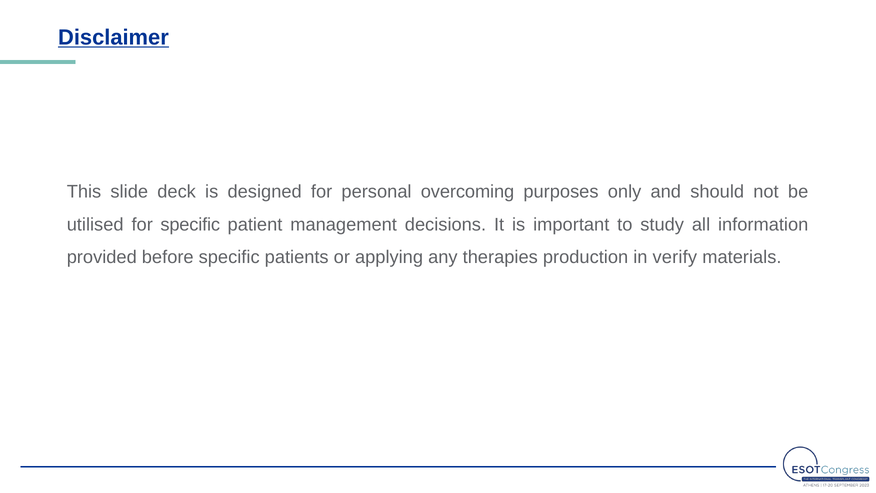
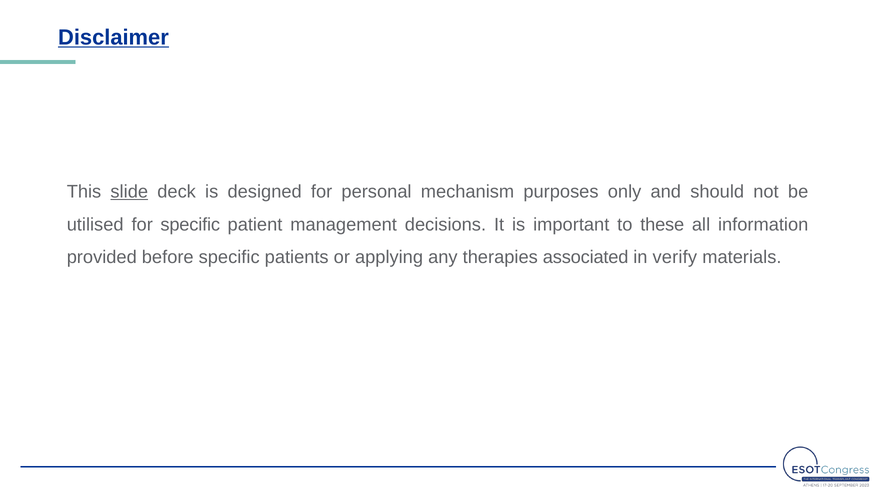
slide underline: none -> present (129, 192)
overcoming: overcoming -> mechanism (467, 192)
study: study -> these (662, 224)
production: production -> associated (586, 257)
